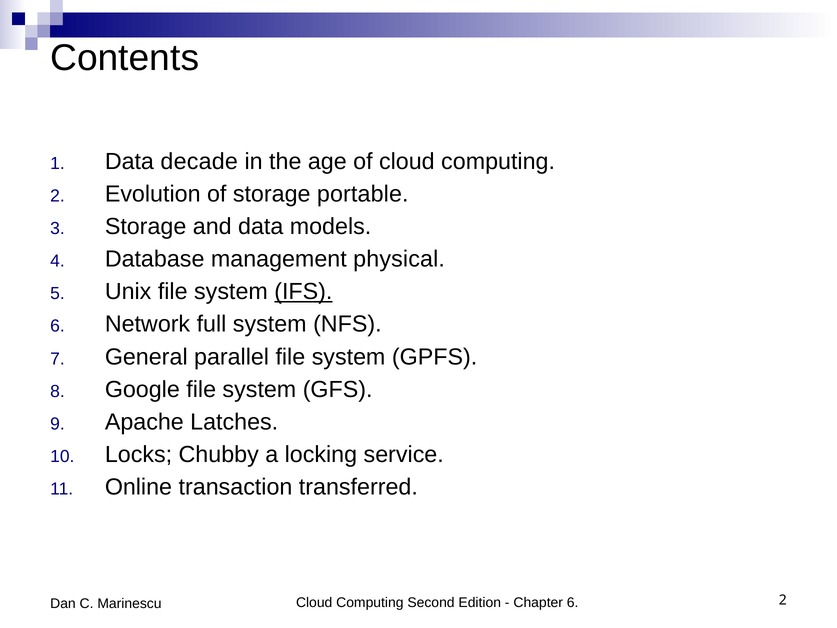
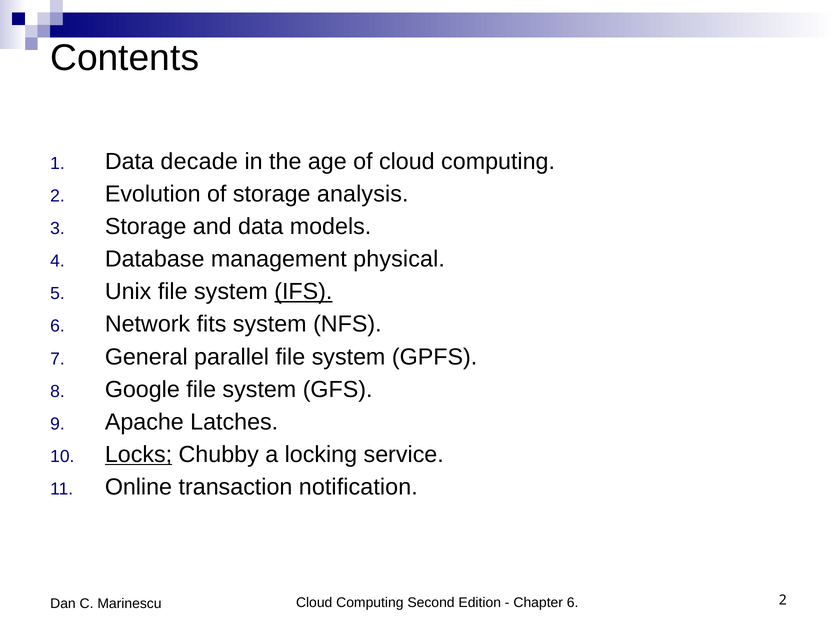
portable: portable -> analysis (363, 194)
full: full -> fits (212, 324)
Locks underline: none -> present (139, 454)
transferred: transferred -> notification (358, 487)
